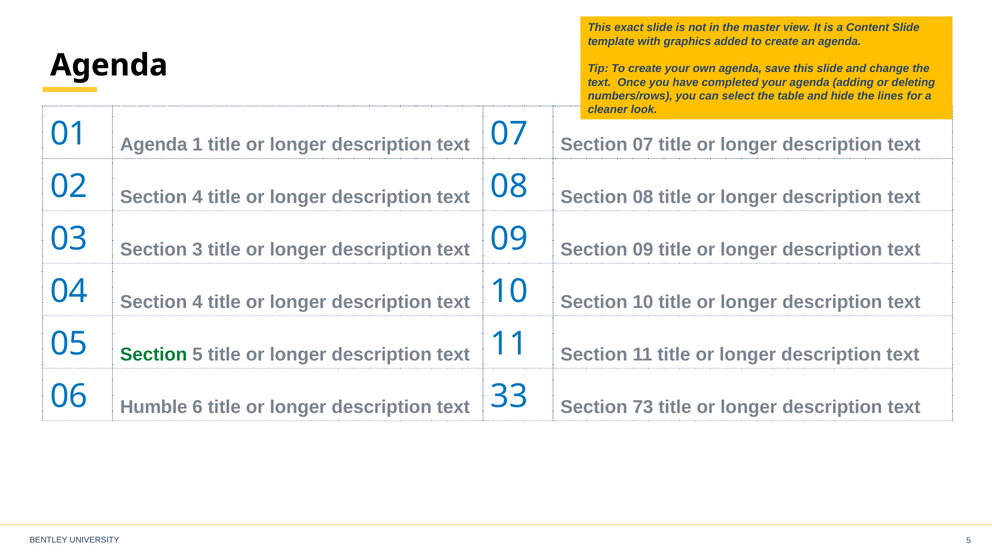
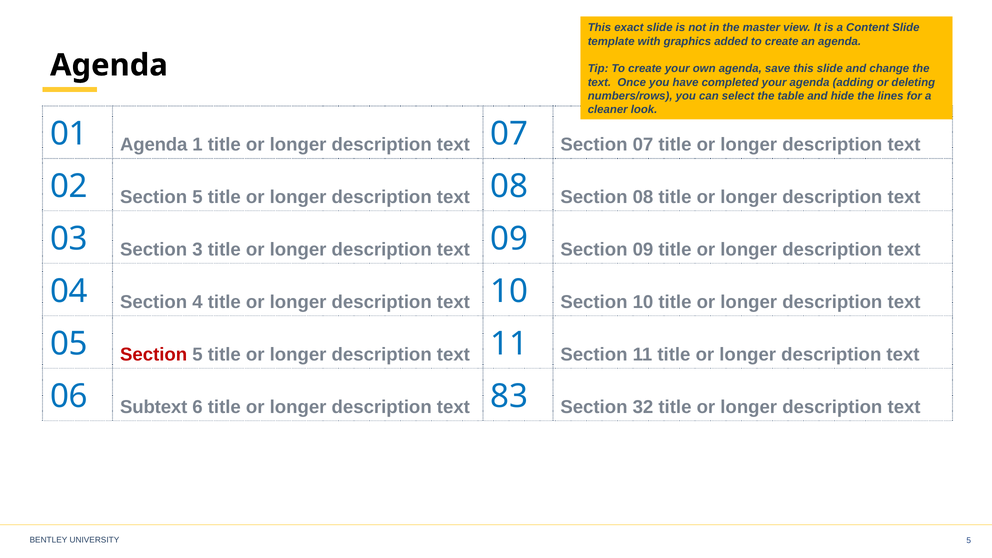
02 Section 4: 4 -> 5 (197, 197)
Section colour: green -> red (154, 354)
Humble: Humble -> Subtext (154, 407)
33: 33 -> 83 (509, 396)
73: 73 -> 32 (643, 407)
